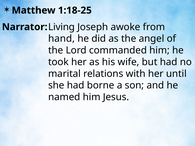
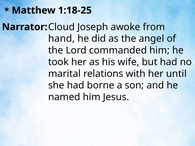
Living: Living -> Cloud (61, 27)
